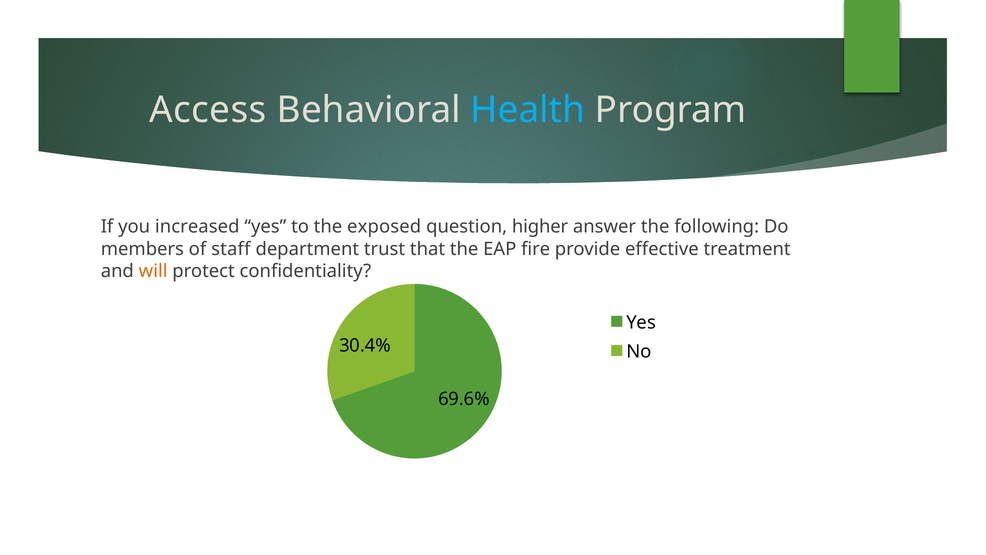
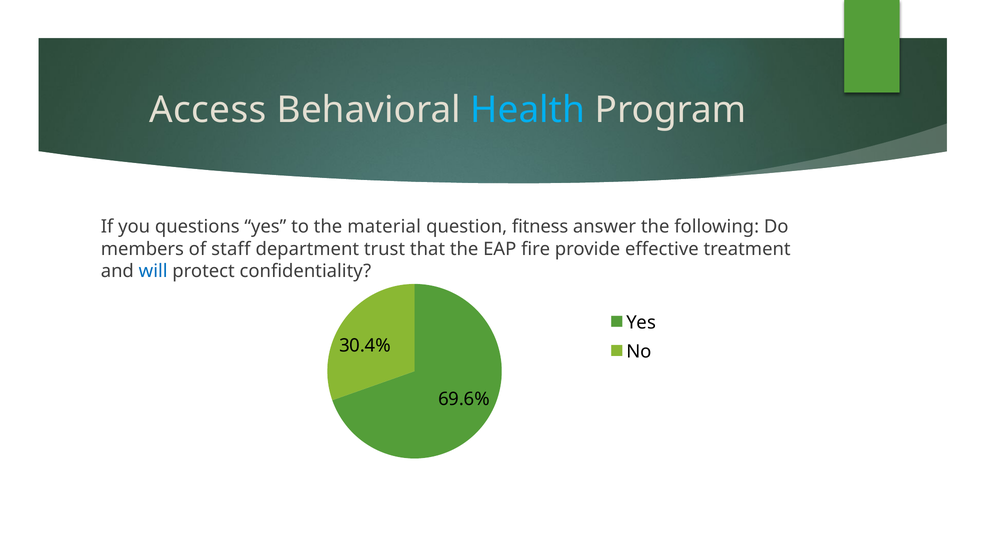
increased: increased -> questions (197, 227)
exposed: exposed -> material (384, 227)
higher: higher -> fitness (540, 227)
will colour: orange -> blue (153, 271)
